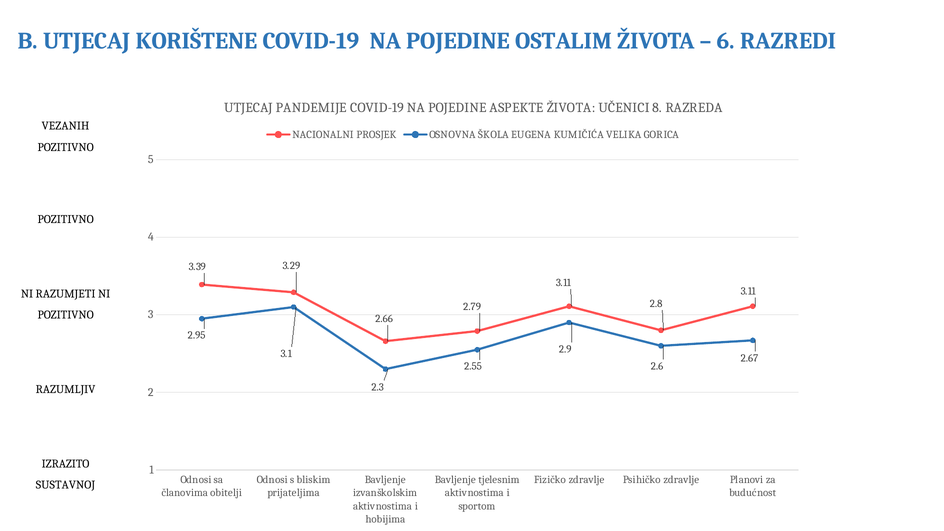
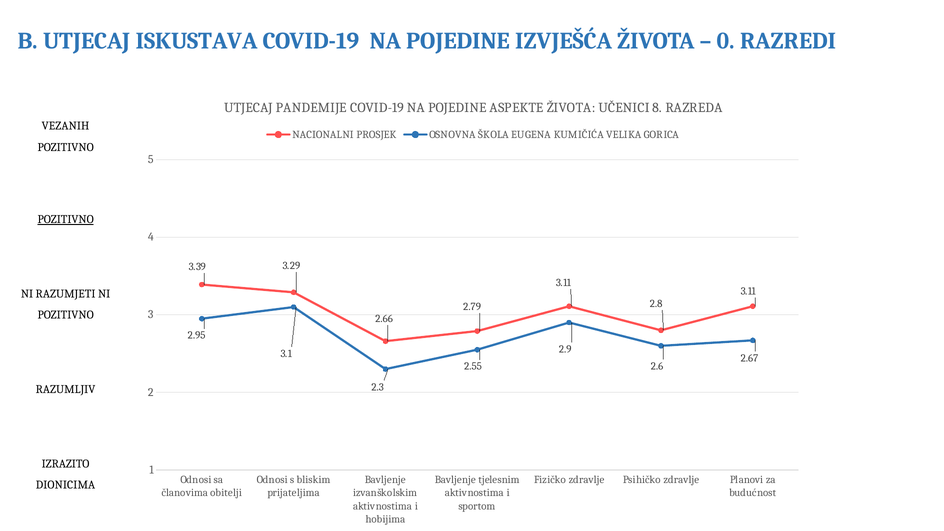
KORIŠTENE: KORIŠTENE -> ISKUSTAVA (197, 41)
OSTALIM: OSTALIM -> IZVJEŠĆA (564, 41)
6: 6 -> 0 (726, 41)
POZITIVNO underline: none -> present (66, 219)
SUSTAVNOJ: SUSTAVNOJ -> DIONICIMA (65, 485)
